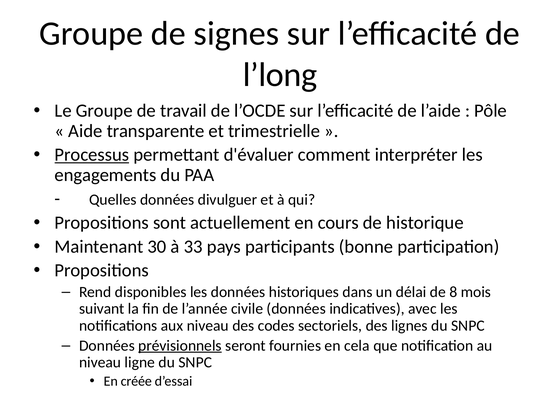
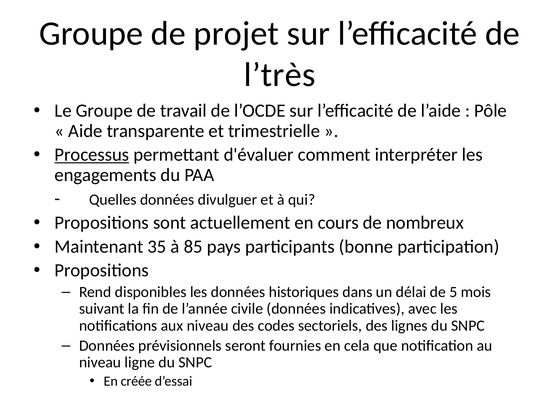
signes: signes -> projet (236, 34)
l’long: l’long -> l’très (280, 75)
historique: historique -> nombreux (425, 223)
30: 30 -> 35 (157, 247)
33: 33 -> 85 (193, 247)
8: 8 -> 5 (453, 292)
prévisionnels underline: present -> none (180, 346)
